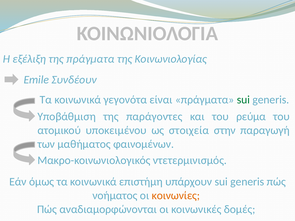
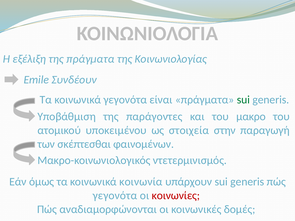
ρεύμα: ρεύμα -> μακρο (251, 117)
μαθήματος: μαθήματος -> σκέπτεσθαι (84, 144)
επιστήμη: επιστήμη -> κοινωνία (141, 182)
νοήματος: νοήματος -> γεγονότα (115, 196)
κοινωνίες colour: orange -> red (176, 196)
